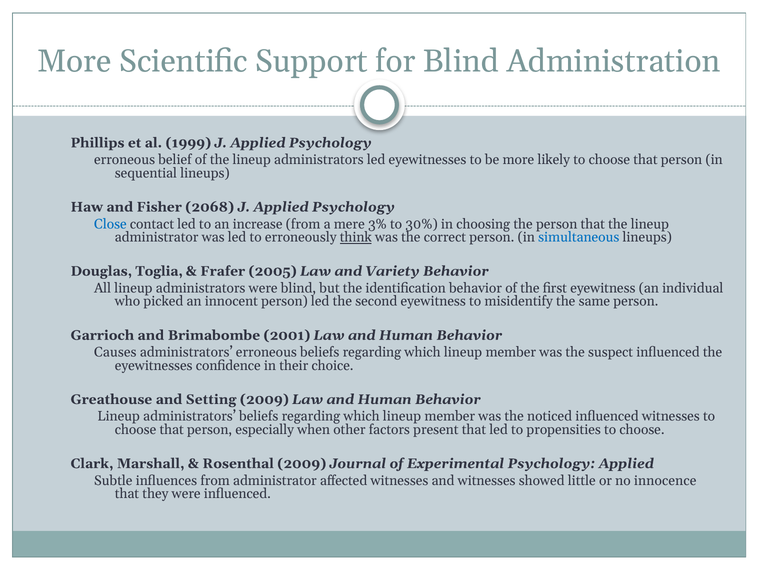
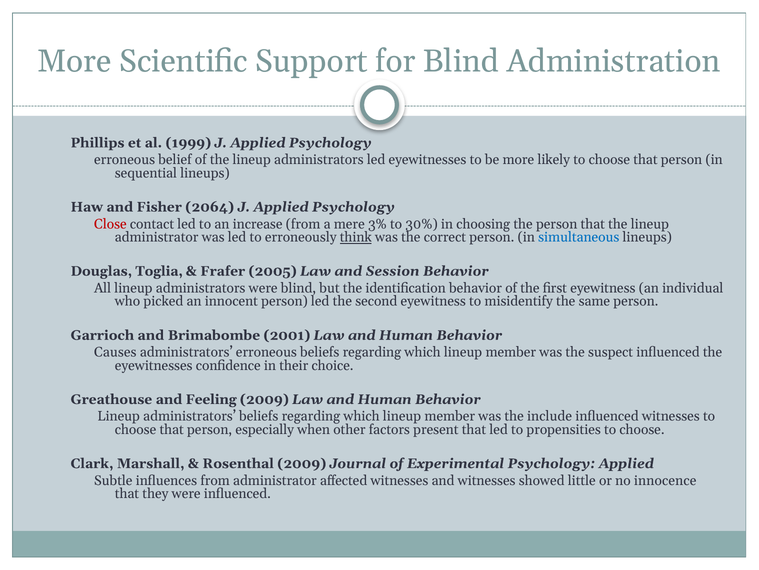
2068: 2068 -> 2064 (210, 207)
Close colour: blue -> red (110, 224)
Variety: Variety -> Session (393, 271)
Setting: Setting -> Feeling (211, 399)
noticed: noticed -> include (550, 416)
